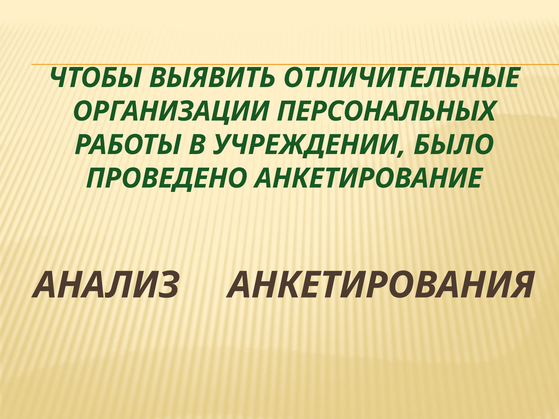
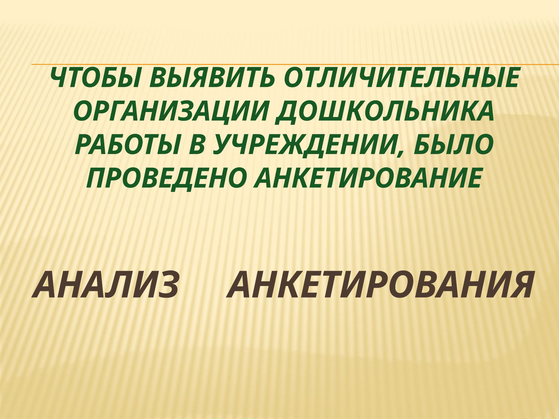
ПЕРСОНАЛЬНЫХ: ПЕРСОНАЛЬНЫХ -> ДОШКОЛЬНИКА (386, 111)
